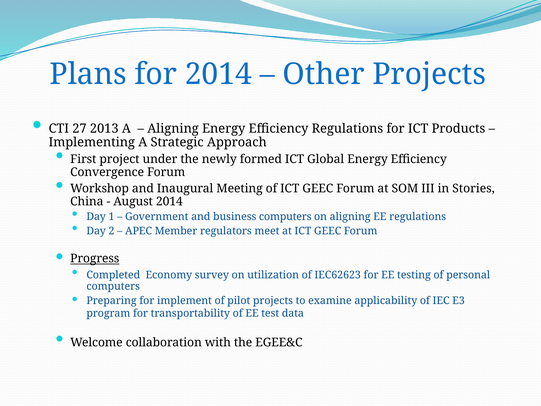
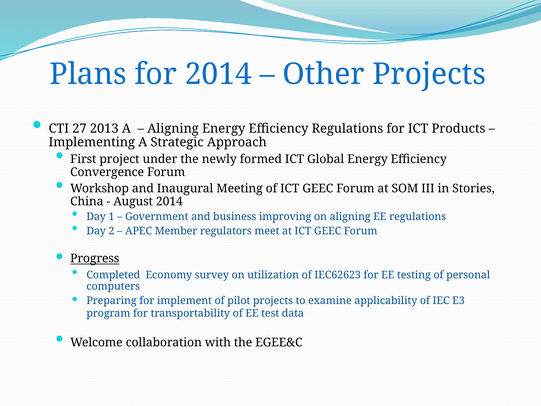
business computers: computers -> improving (285, 216)
